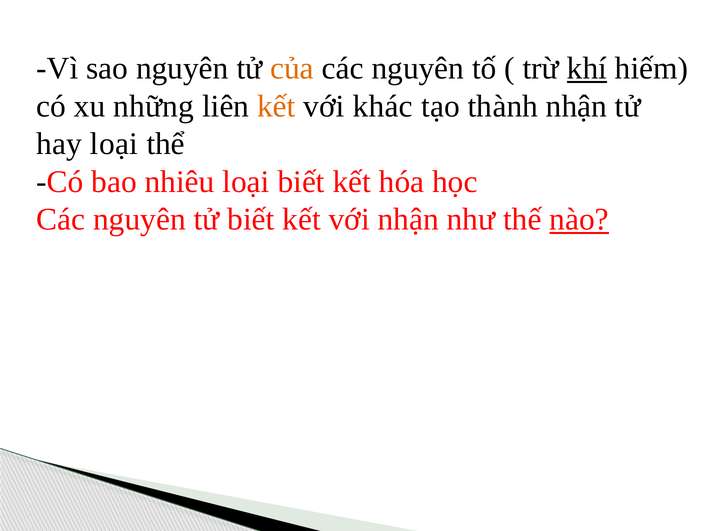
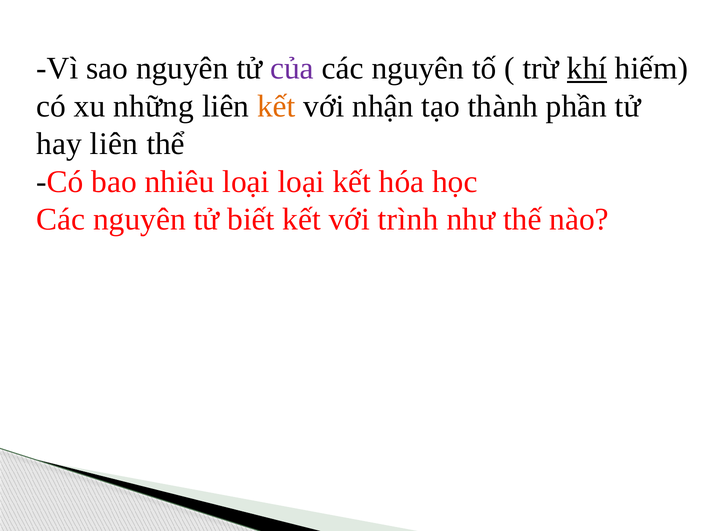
của colour: orange -> purple (292, 68)
khác: khác -> nhận (383, 106)
thành nhận: nhận -> phần (577, 106)
hay loại: loại -> liên (114, 144)
loại biết: biết -> loại (301, 182)
với nhận: nhận -> trình (408, 220)
nào underline: present -> none (579, 220)
